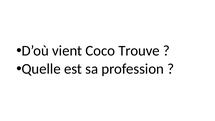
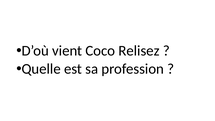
Trouve: Trouve -> Relisez (139, 51)
